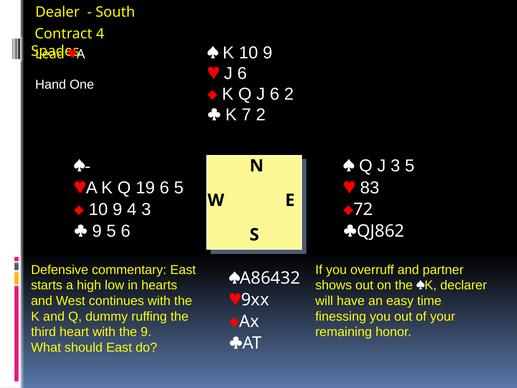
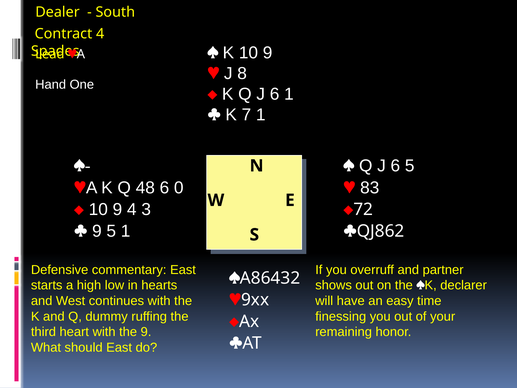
6: 6 -> 8 (242, 73)
6 2: 2 -> 1 (289, 94)
7 2: 2 -> 1 (261, 115)
3: 3 -> 6 (395, 166)
19: 19 -> 48 (145, 188)
6 5: 5 -> 0 (179, 188)
5 6: 6 -> 1 (126, 231)
